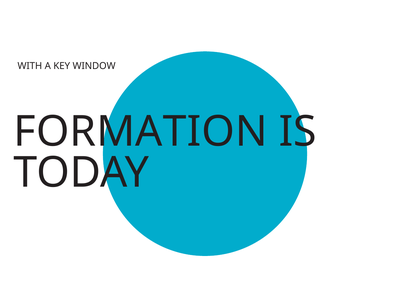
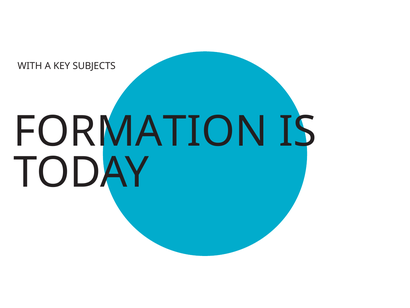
WINDOW: WINDOW -> SUBJECTS (94, 66)
